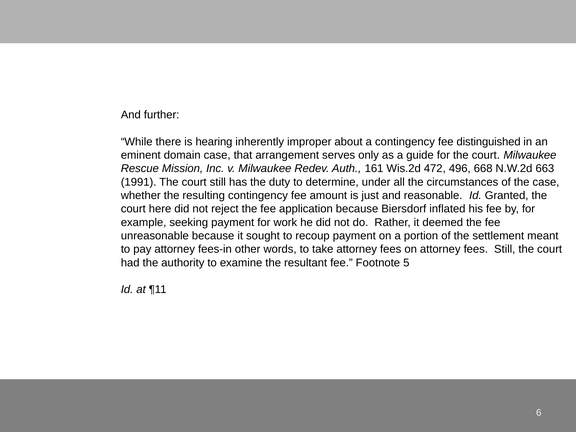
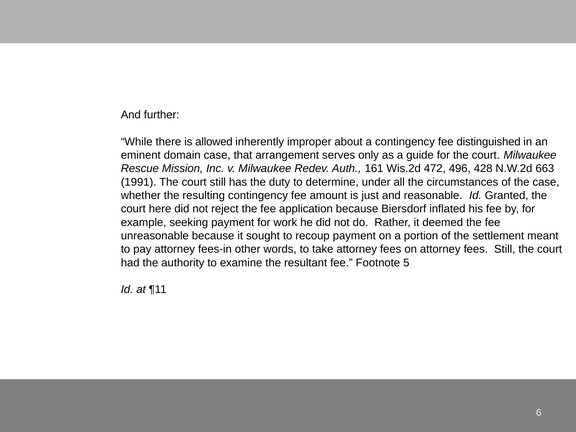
hearing: hearing -> allowed (214, 142)
668: 668 -> 428 (483, 169)
